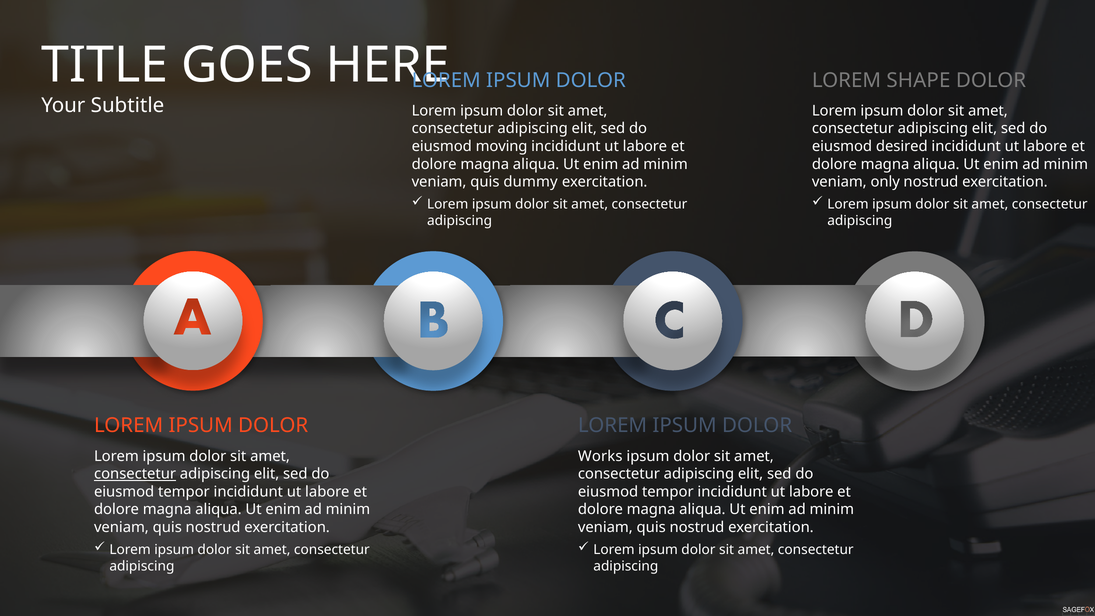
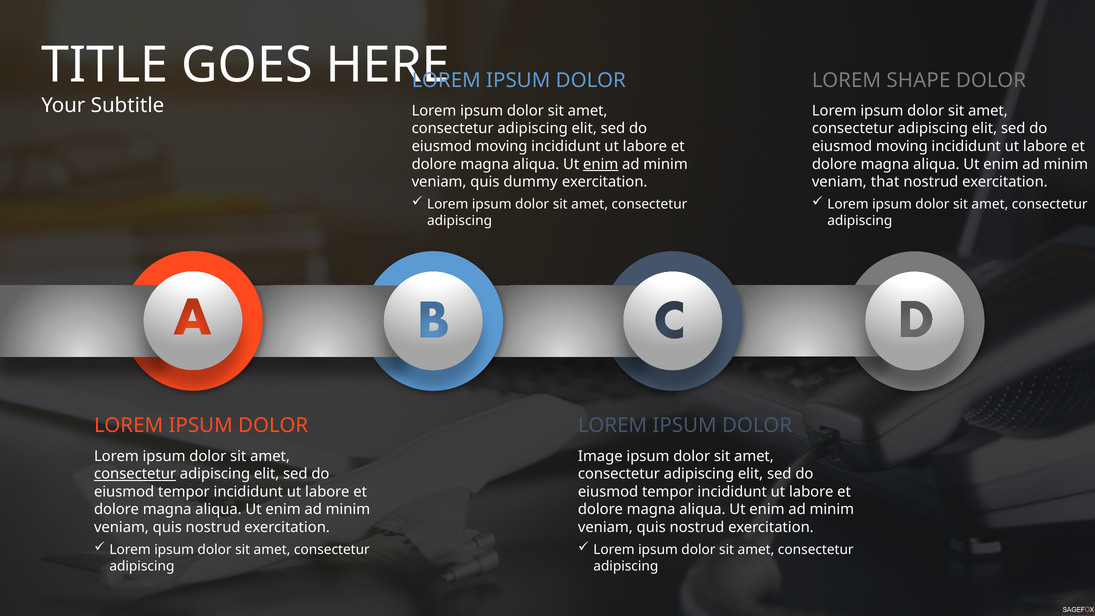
desired: desired -> moving (902, 146)
enim underline: none -> present (601, 164)
only: only -> that (885, 182)
Works: Works -> Image (600, 456)
